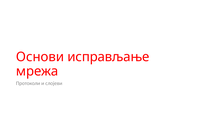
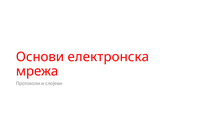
исправљање: исправљање -> електронска (108, 57)
